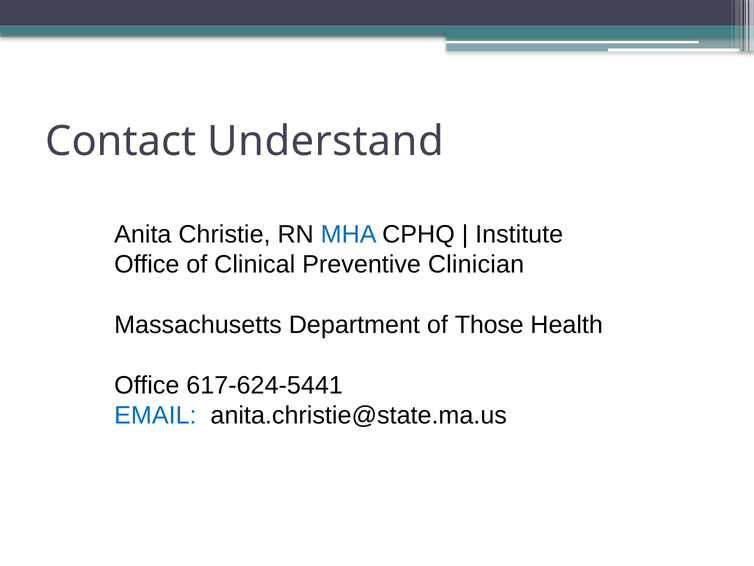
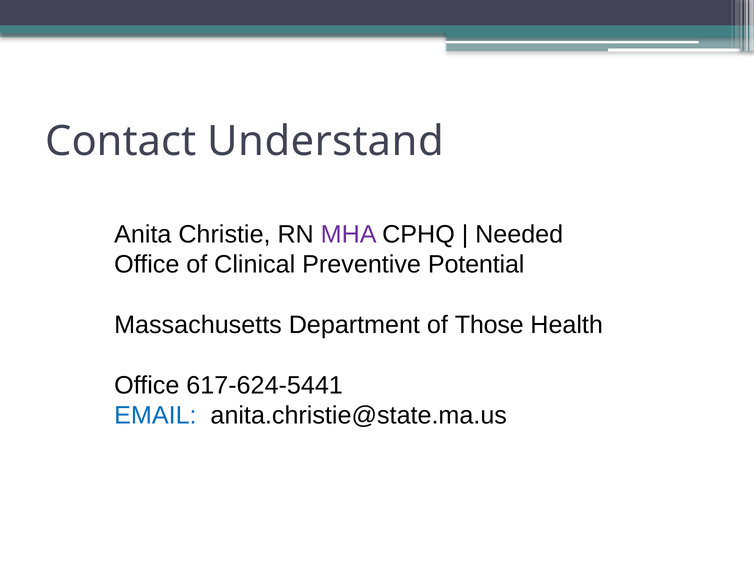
MHA colour: blue -> purple (349, 234)
Institute: Institute -> Needed (519, 234)
Clinician: Clinician -> Potential (476, 264)
